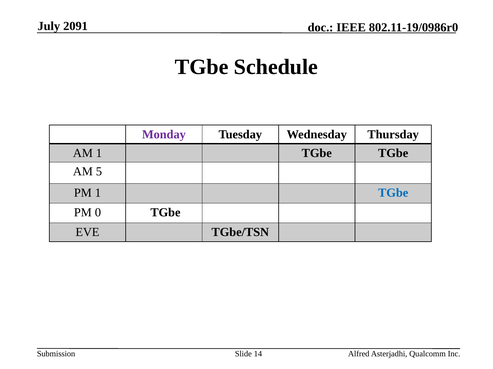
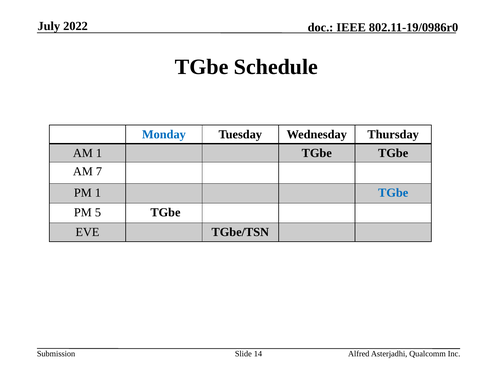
2091: 2091 -> 2022 (76, 26)
Monday colour: purple -> blue (164, 135)
5: 5 -> 7 (99, 172)
0: 0 -> 5 (98, 213)
